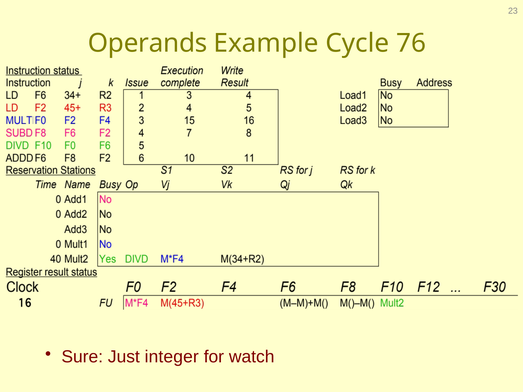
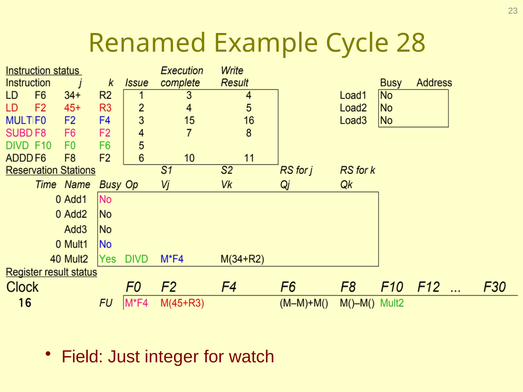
Operands: Operands -> Renamed (147, 43)
76: 76 -> 28 (411, 43)
Sure: Sure -> Field (82, 357)
